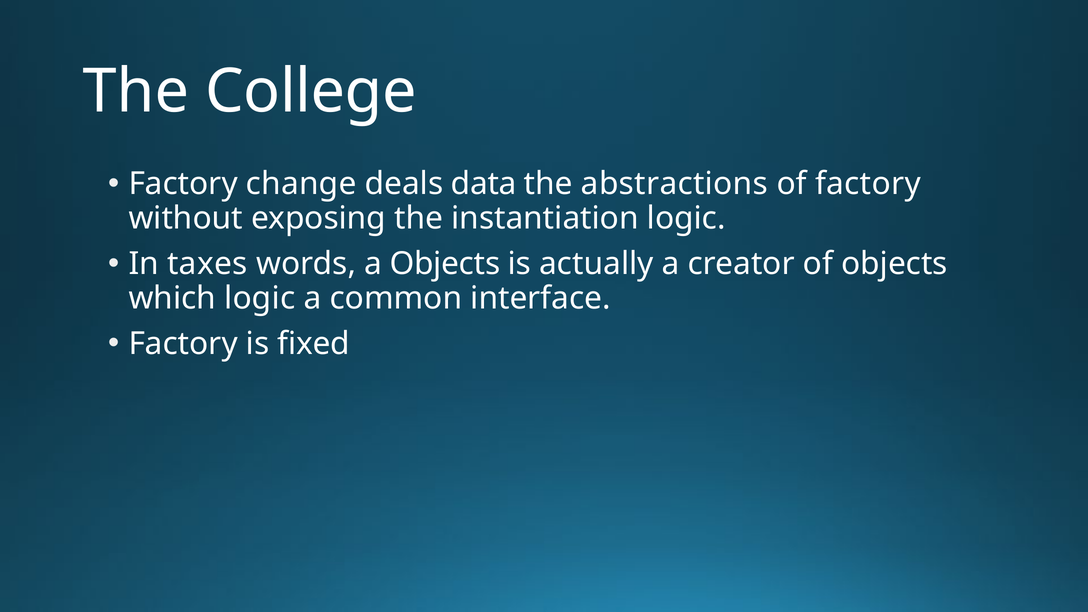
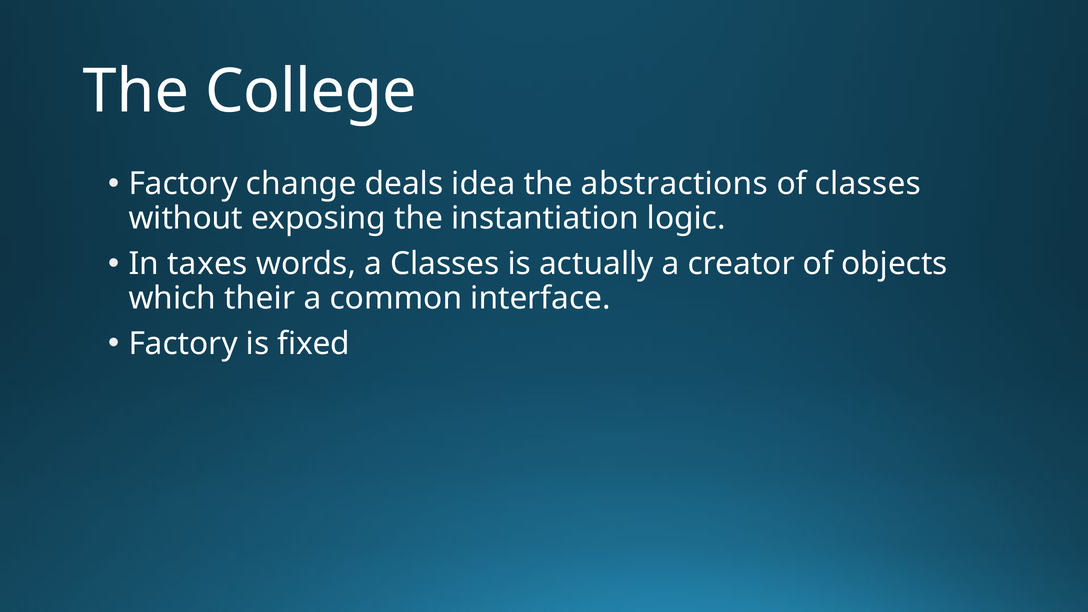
data: data -> idea (483, 184)
of factory: factory -> classes (868, 184)
a Objects: Objects -> Classes (445, 264)
which logic: logic -> their (260, 298)
